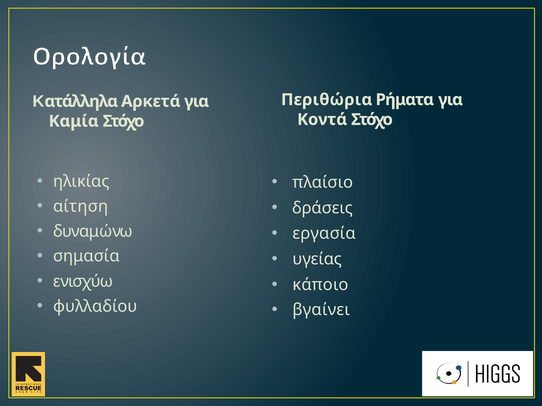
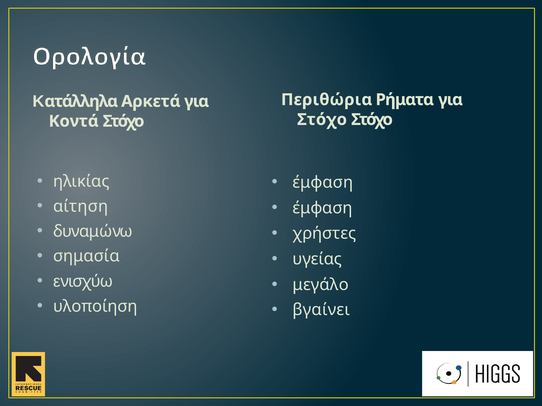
Κοντά: Κοντά -> Στόχο (322, 120)
Καμία: Καμία -> Κοντά (74, 121)
πλαίσιο: πλαίσιο -> έμφαση (323, 182)
δράσεις: δράσεις -> έμφαση (323, 208)
εργασία: εργασία -> χρήστες (324, 234)
κάποιο: κάποιο -> μεγάλο (321, 285)
φυλλαδίου: φυλλαδίου -> υλοποίηση (95, 307)
